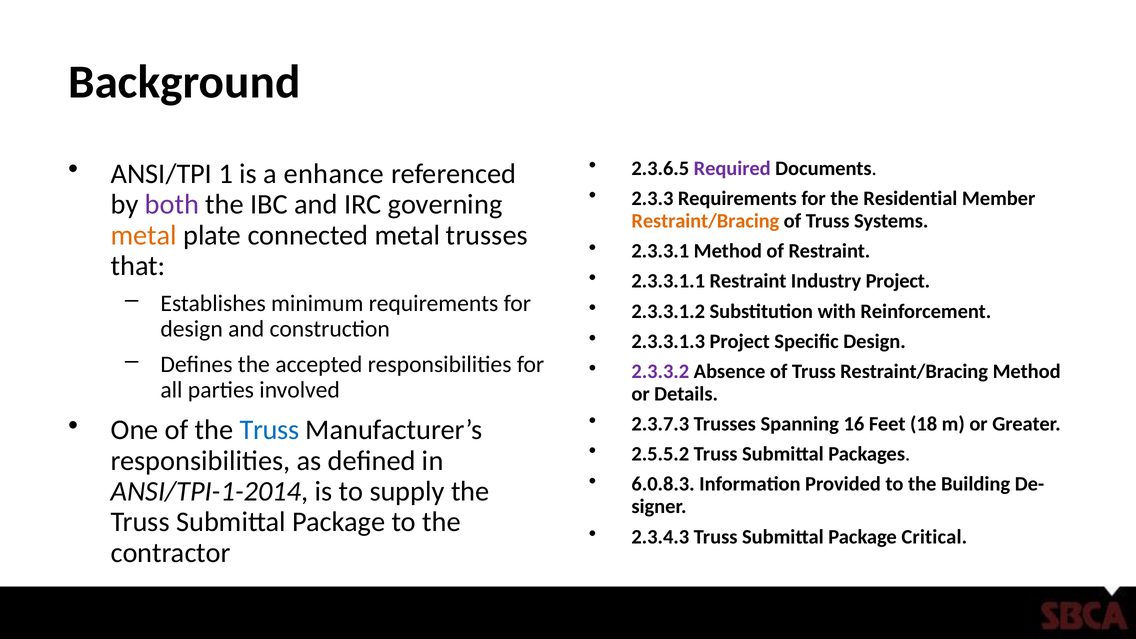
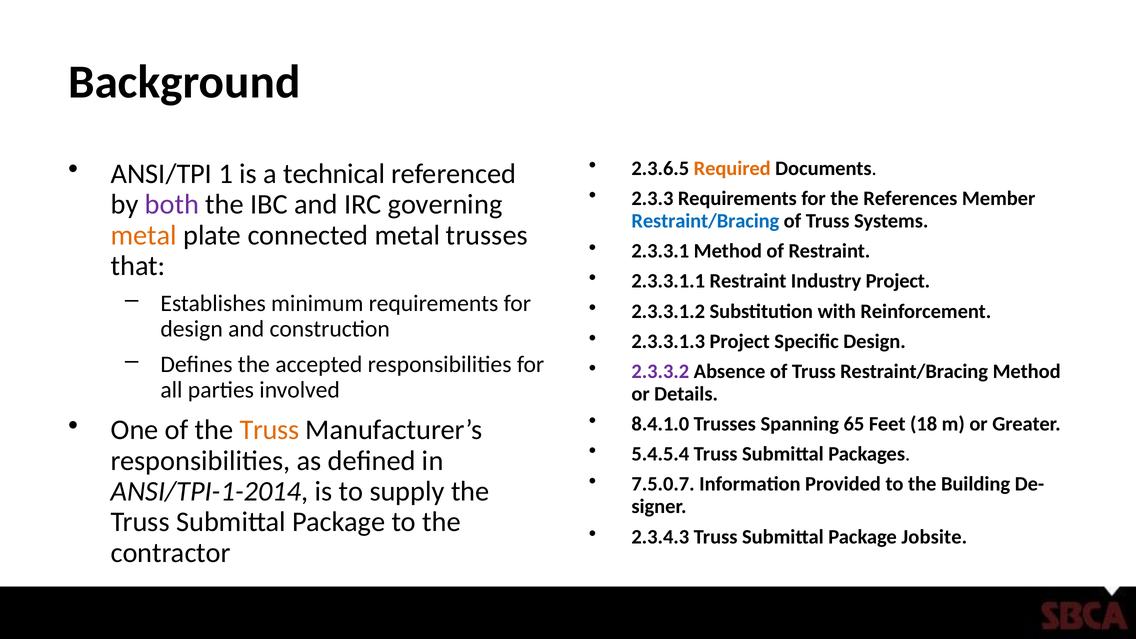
Required colour: purple -> orange (732, 169)
enhance: enhance -> technical (334, 174)
Residential: Residential -> References (910, 199)
Restraint/Bracing colour: orange -> blue (705, 221)
2.3.7.3: 2.3.7.3 -> 8.4.1.0 (660, 424)
16: 16 -> 65 (854, 424)
Truss colour: blue -> orange (270, 430)
2.5.5.2: 2.5.5.2 -> 5.4.5.4 (660, 454)
6.0.8.3: 6.0.8.3 -> 7.5.0.7 (663, 484)
Critical: Critical -> Jobsite (934, 537)
